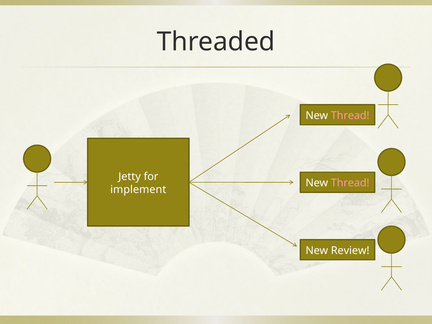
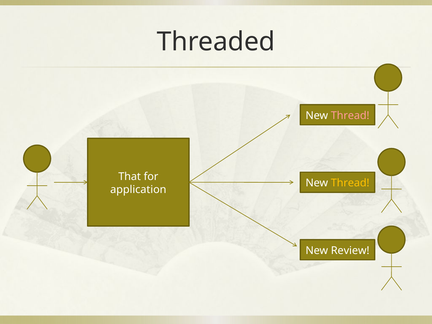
Jetty: Jetty -> That (130, 177)
Thread colour: pink -> yellow (350, 183)
implement: implement -> application (138, 189)
